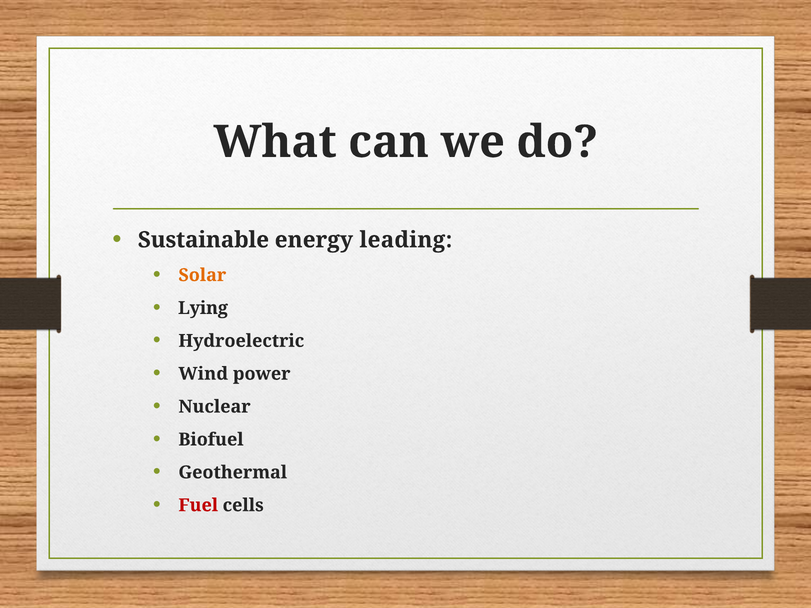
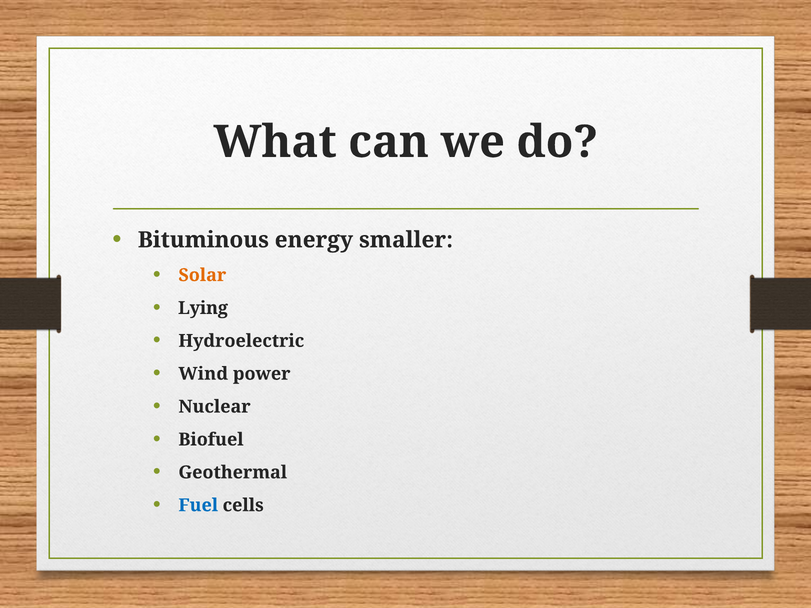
Sustainable: Sustainable -> Bituminous (203, 240)
leading: leading -> smaller (406, 240)
Fuel colour: red -> blue (198, 505)
